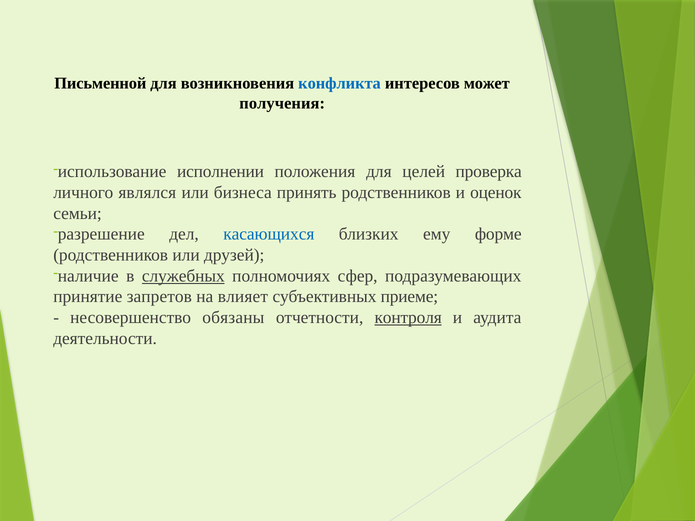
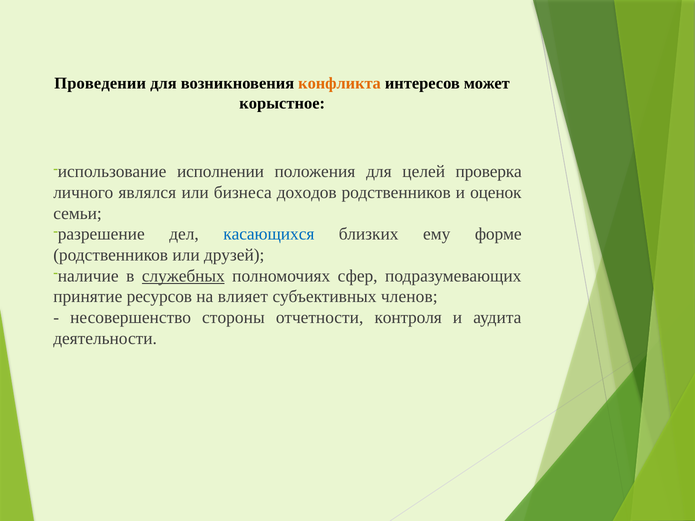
Письменной: Письменной -> Проведении (100, 84)
конфликта colour: blue -> orange (340, 84)
получения: получения -> корыстное (282, 103)
принять: принять -> доходов (307, 193)
запретов: запретов -> ресурсов (159, 297)
приеме: приеме -> членов (409, 297)
обязаны: обязаны -> стороны (233, 318)
контроля underline: present -> none (408, 318)
